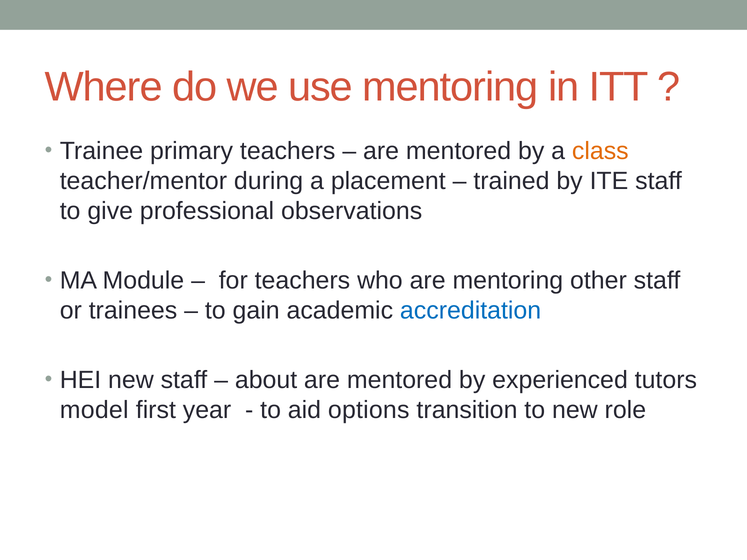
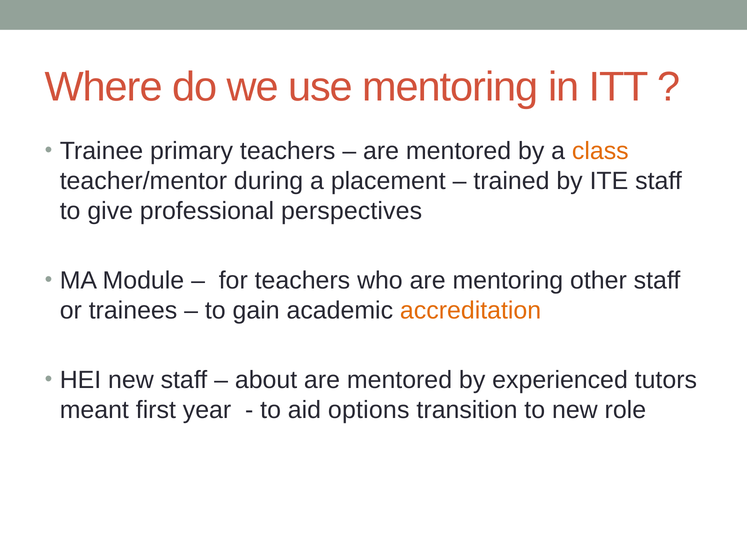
observations: observations -> perspectives (352, 211)
accreditation colour: blue -> orange (471, 310)
model: model -> meant (94, 410)
